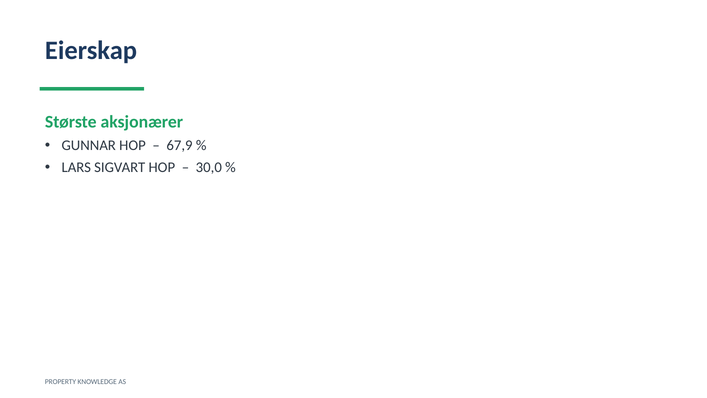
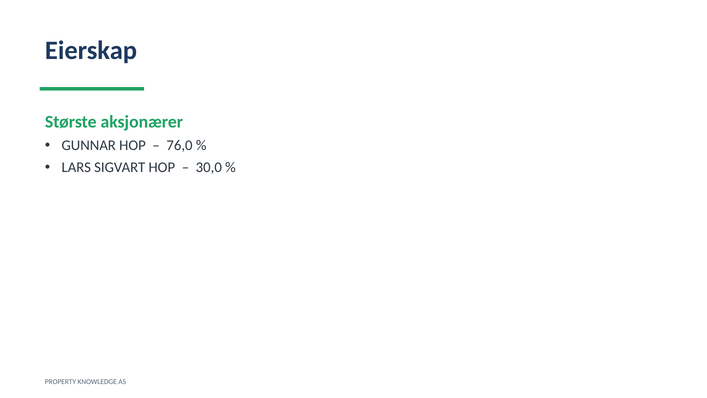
67,9: 67,9 -> 76,0 (179, 145)
